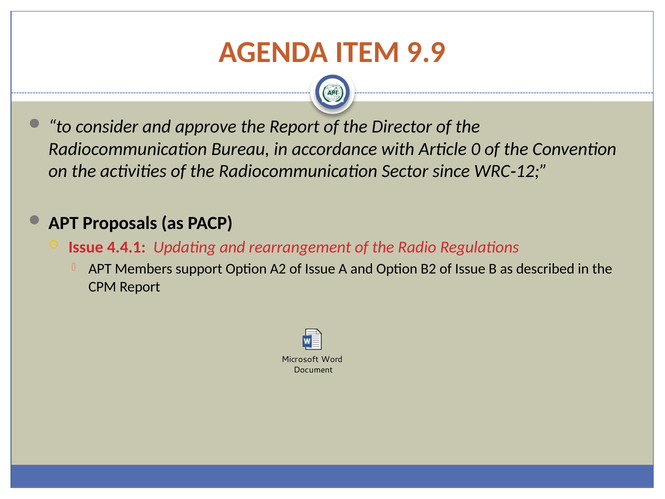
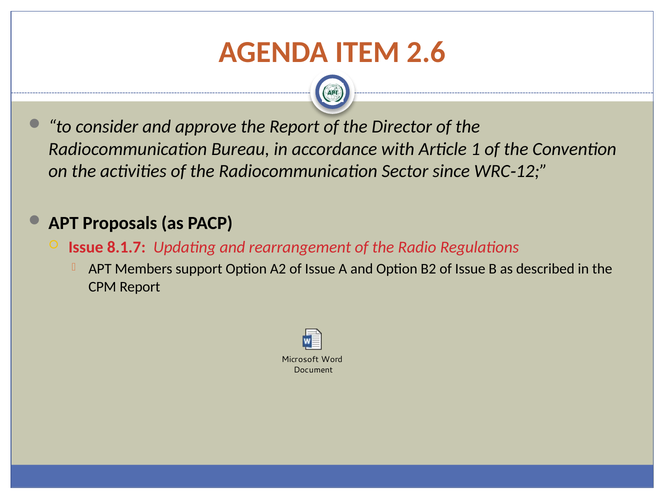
9.9: 9.9 -> 2.6 (426, 52)
0: 0 -> 1 (476, 149)
4.4.1: 4.4.1 -> 8.1.7 (126, 247)
